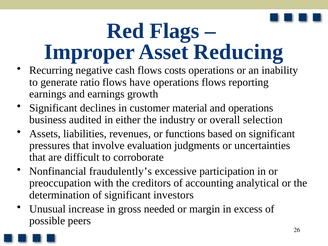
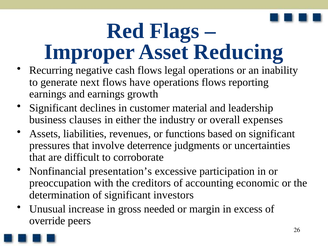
costs: costs -> legal (175, 70)
ratio: ratio -> next (90, 82)
and operations: operations -> leadership (251, 108)
audited: audited -> clauses (85, 120)
selection: selection -> expenses (263, 120)
evaluation: evaluation -> deterrence (149, 146)
fraudulently’s: fraudulently’s -> presentation’s (120, 171)
analytical: analytical -> economic (258, 183)
possible: possible -> override (47, 221)
